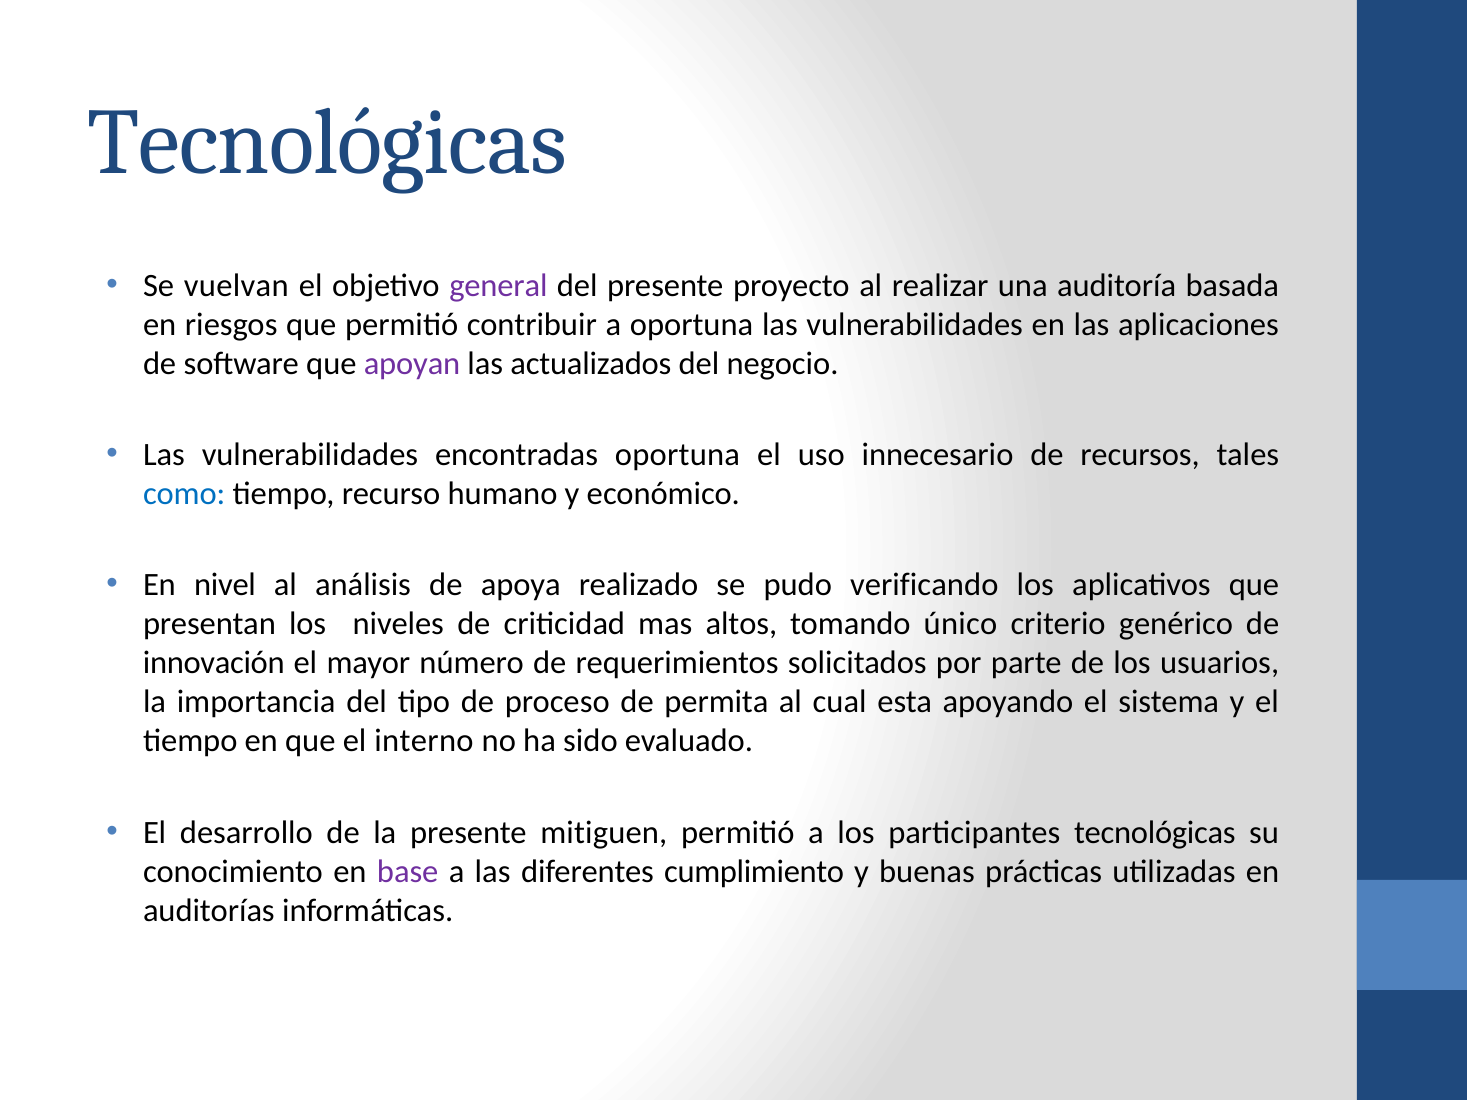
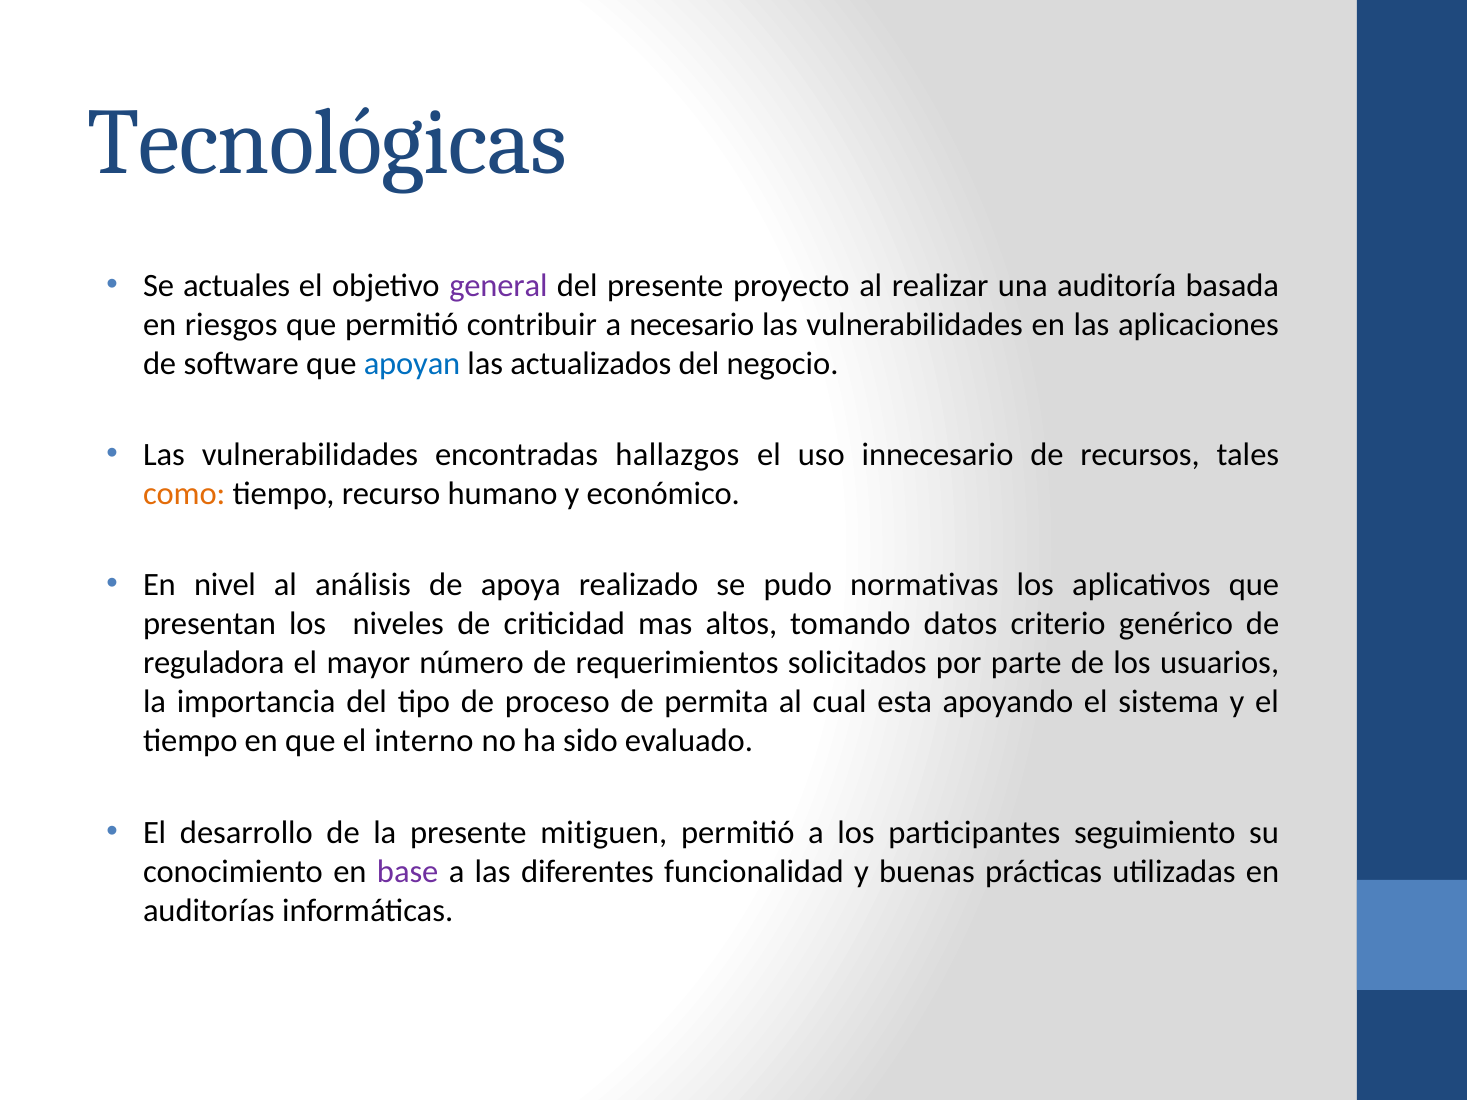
vuelvan: vuelvan -> actuales (237, 286)
a oportuna: oportuna -> necesario (692, 325)
apoyan colour: purple -> blue (412, 364)
encontradas oportuna: oportuna -> hallazgos (677, 455)
como colour: blue -> orange (184, 494)
verificando: verificando -> normativas (924, 585)
único: único -> datos (961, 624)
innovación: innovación -> reguladora (214, 663)
participantes tecnológicas: tecnológicas -> seguimiento (1155, 833)
cumplimiento: cumplimiento -> funcionalidad (754, 872)
